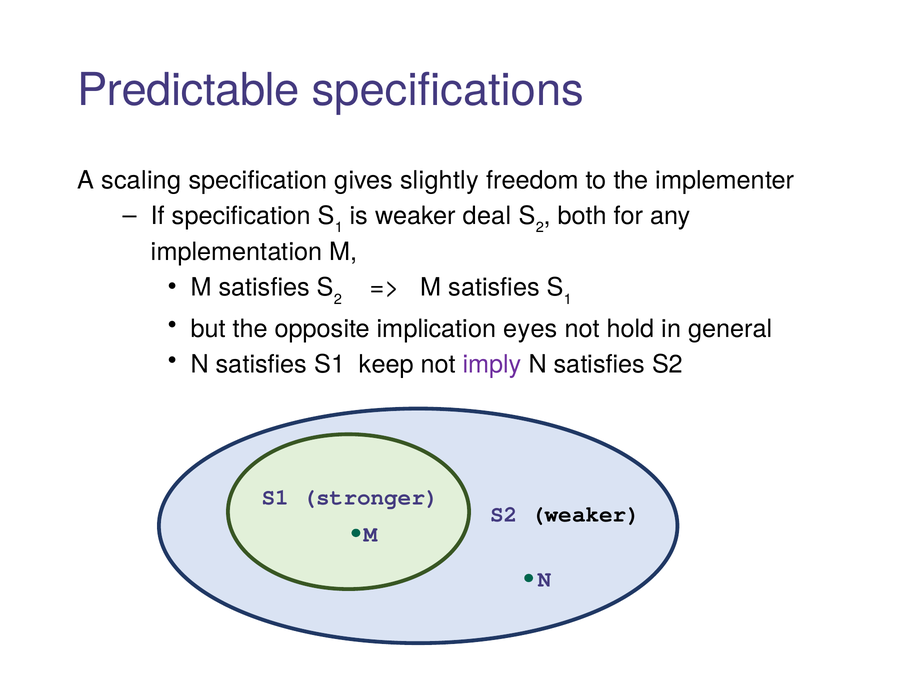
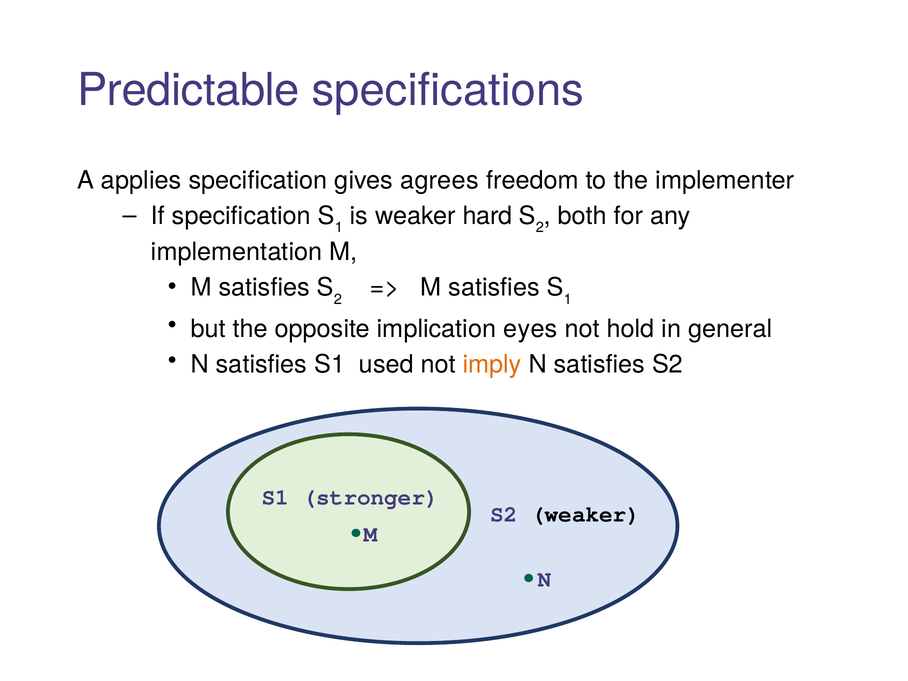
scaling: scaling -> applies (141, 180)
slightly: slightly -> agrees (439, 180)
deal: deal -> hard (487, 216)
keep: keep -> used (386, 364)
imply colour: purple -> orange (492, 364)
